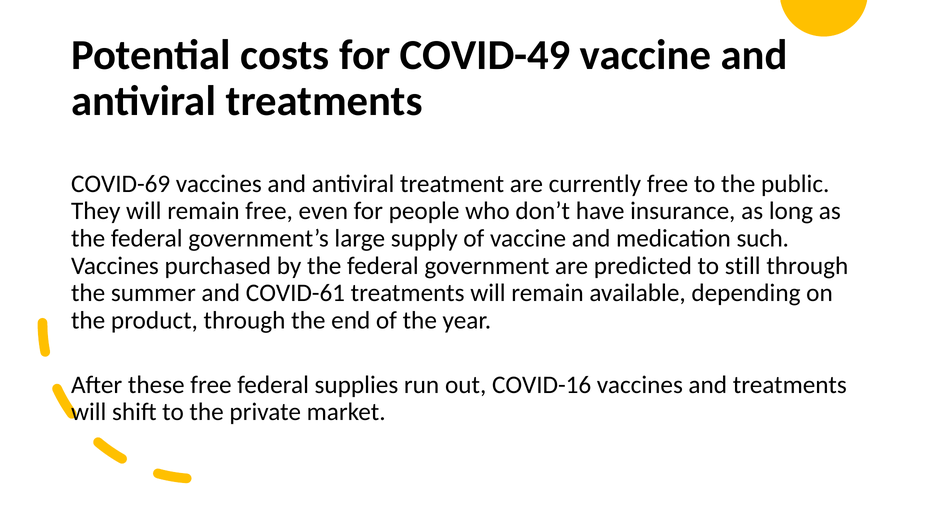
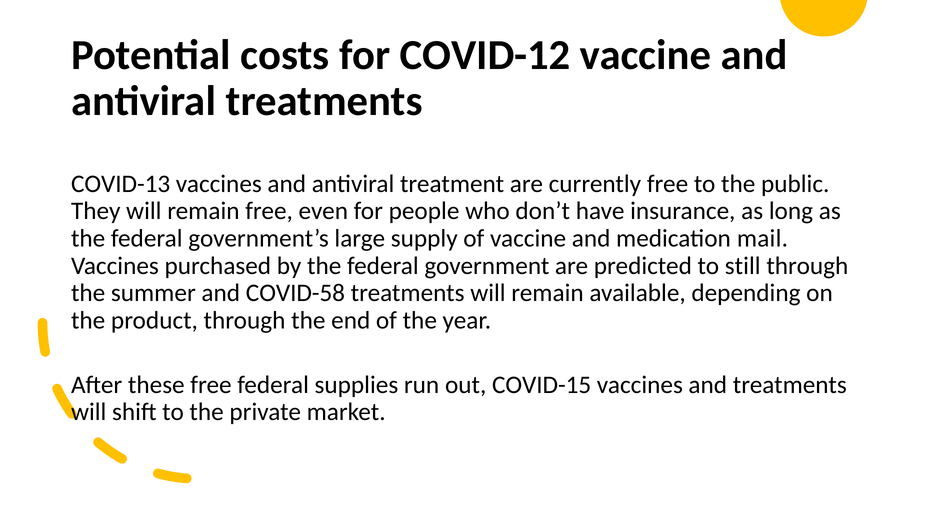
COVID-49: COVID-49 -> COVID-12 (485, 55)
COVID-69: COVID-69 -> COVID-13 (121, 184)
such: such -> mail (762, 239)
COVID-61: COVID-61 -> COVID-58 (295, 293)
COVID-16: COVID-16 -> COVID-15 (542, 385)
